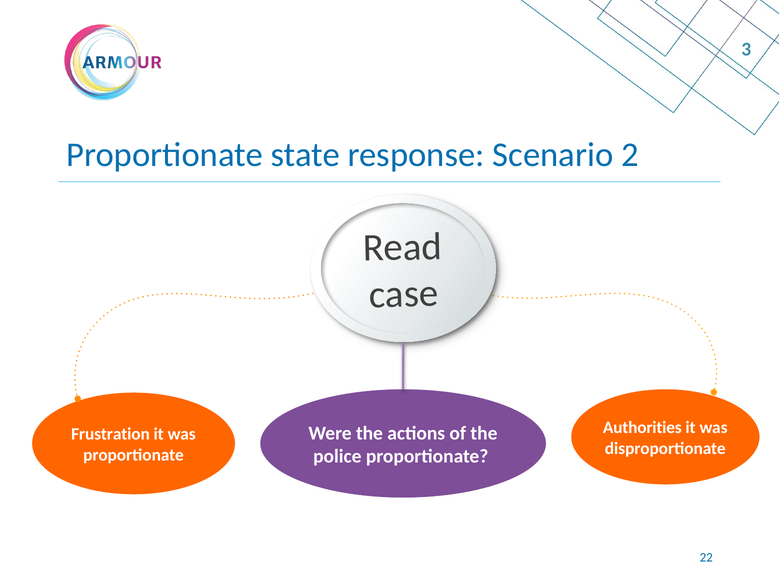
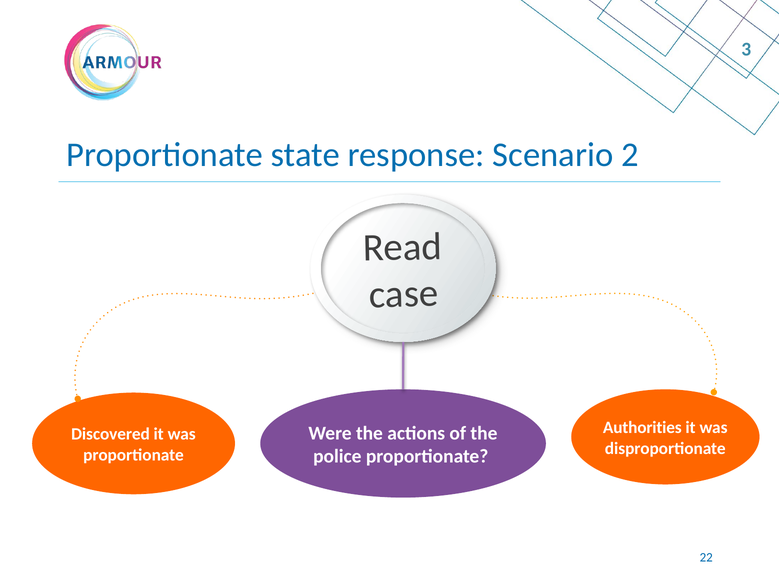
Frustration: Frustration -> Discovered (110, 434)
